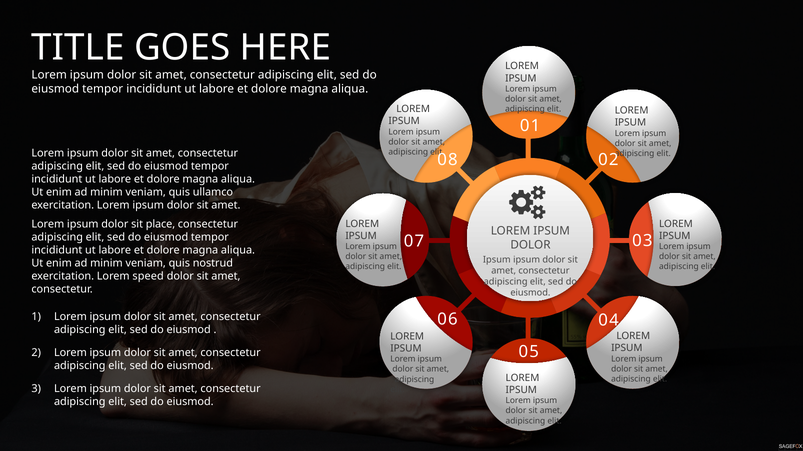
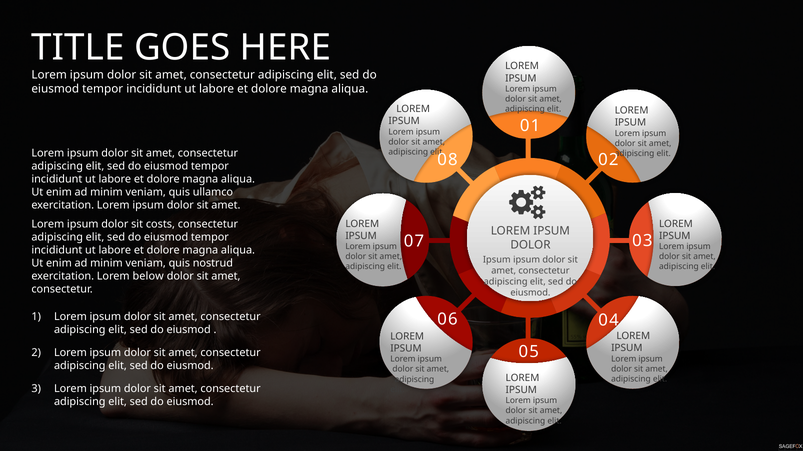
place: place -> costs (160, 225)
speed: speed -> below (148, 277)
